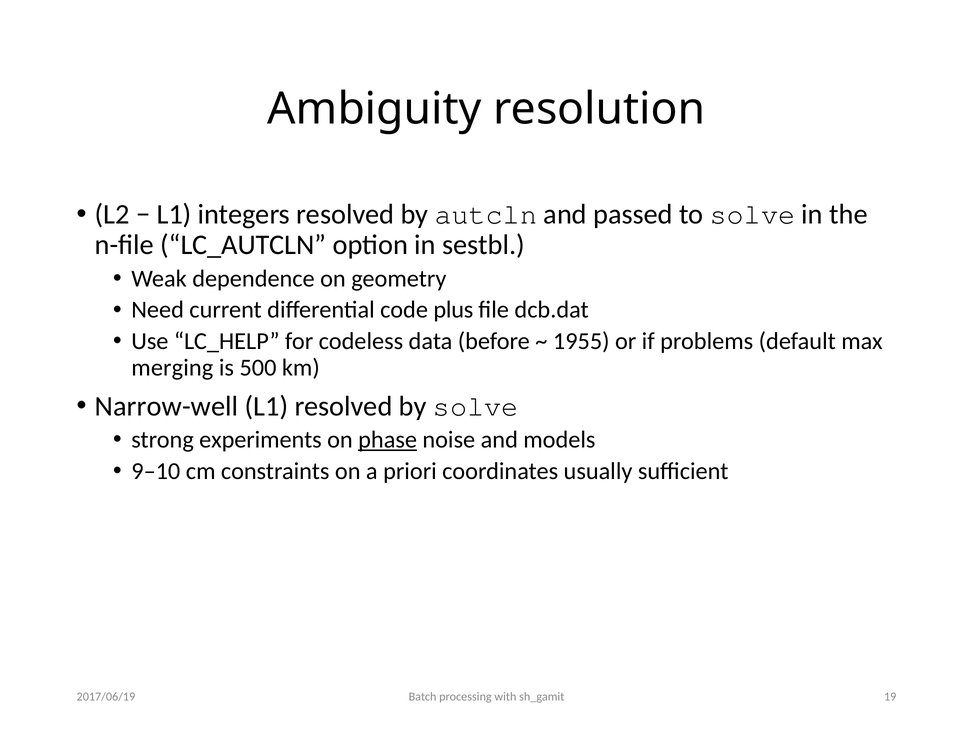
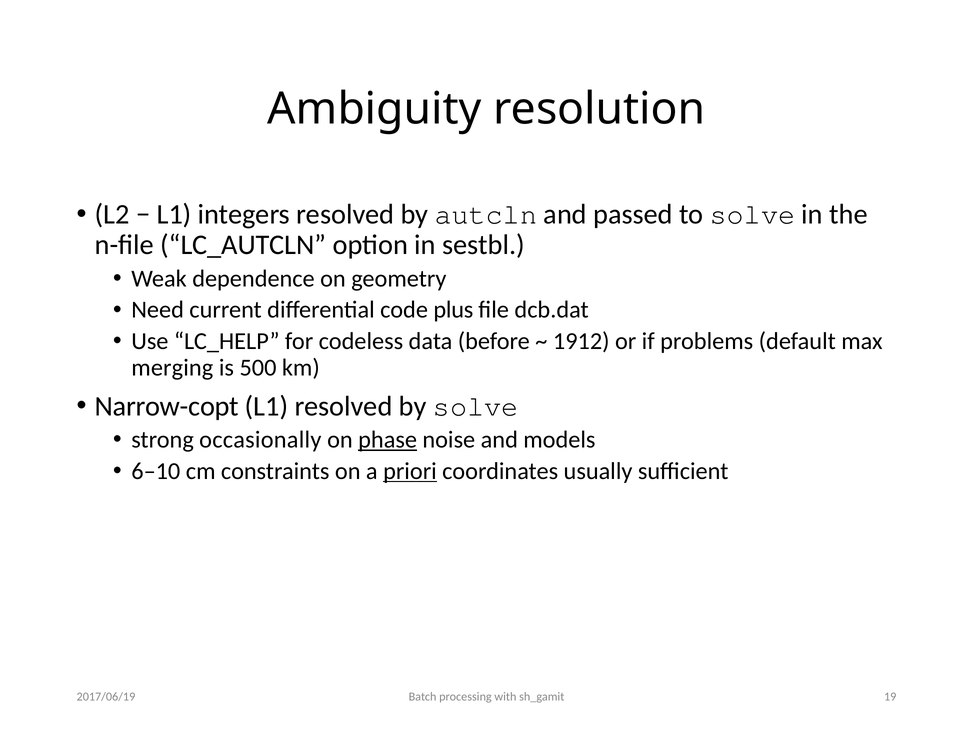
1955: 1955 -> 1912 (581, 341)
Narrow-well: Narrow-well -> Narrow-copt (167, 406)
experiments: experiments -> occasionally (260, 440)
9–10: 9–10 -> 6–10 (156, 471)
priori underline: none -> present (410, 471)
